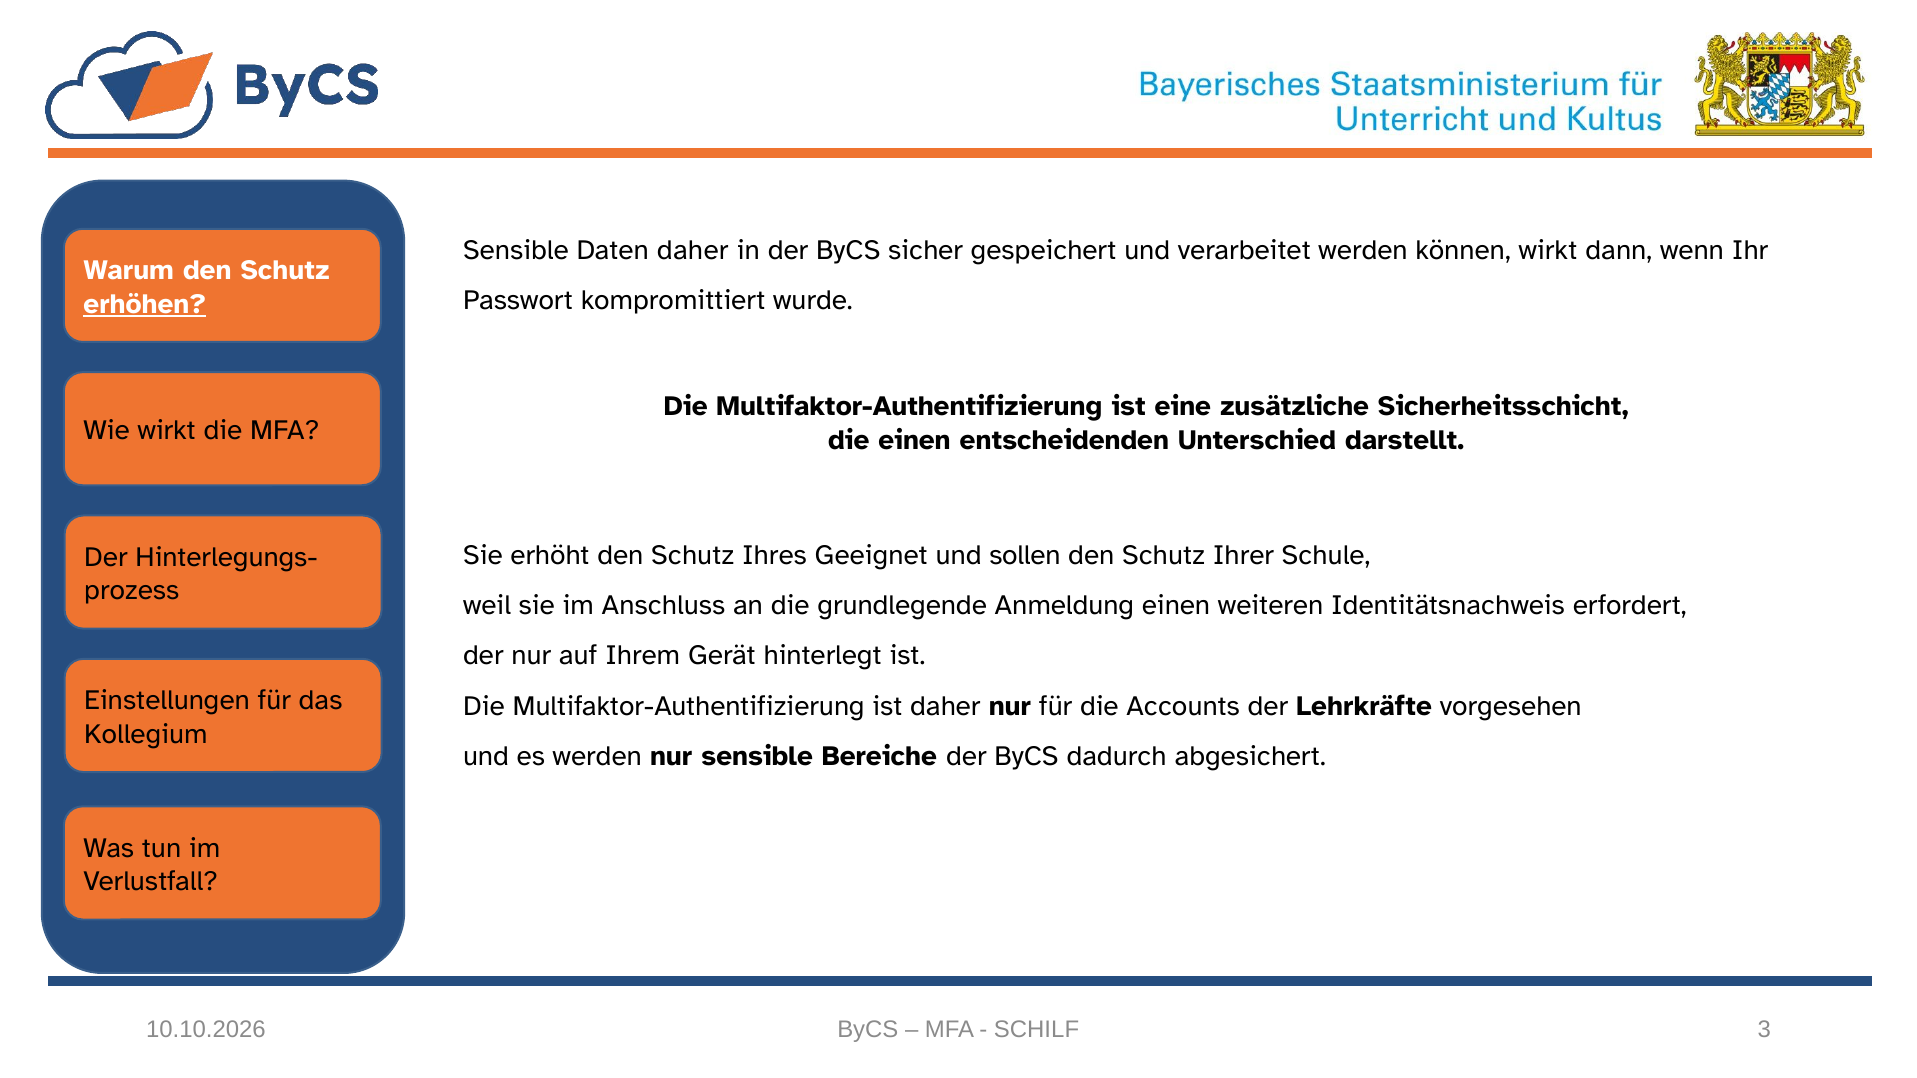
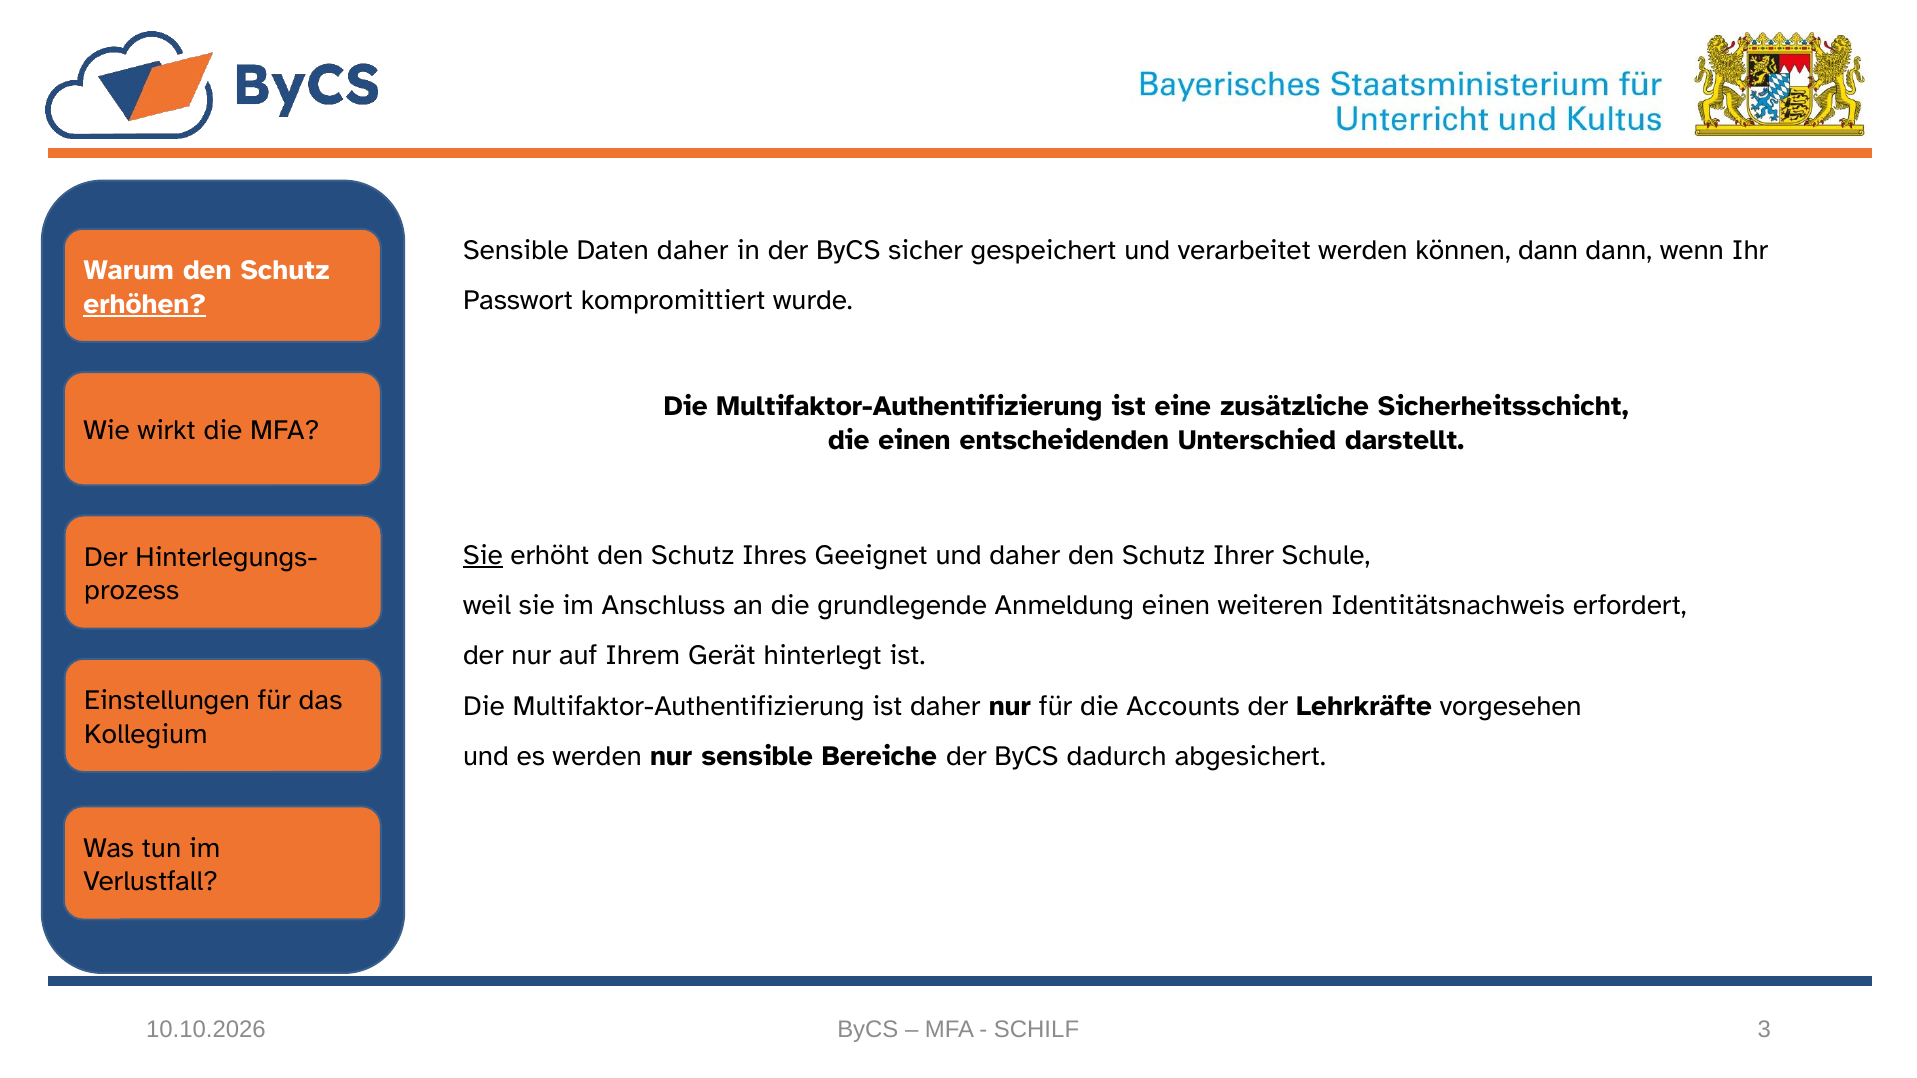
können wirkt: wirkt -> dann (1548, 250)
Sie underline: none -> present (483, 555)
und sollen: sollen -> daher (1025, 555)
